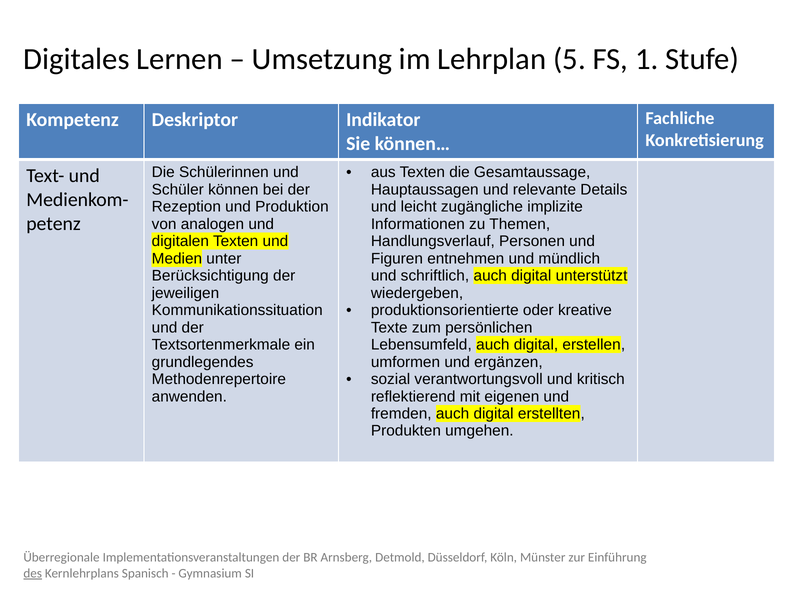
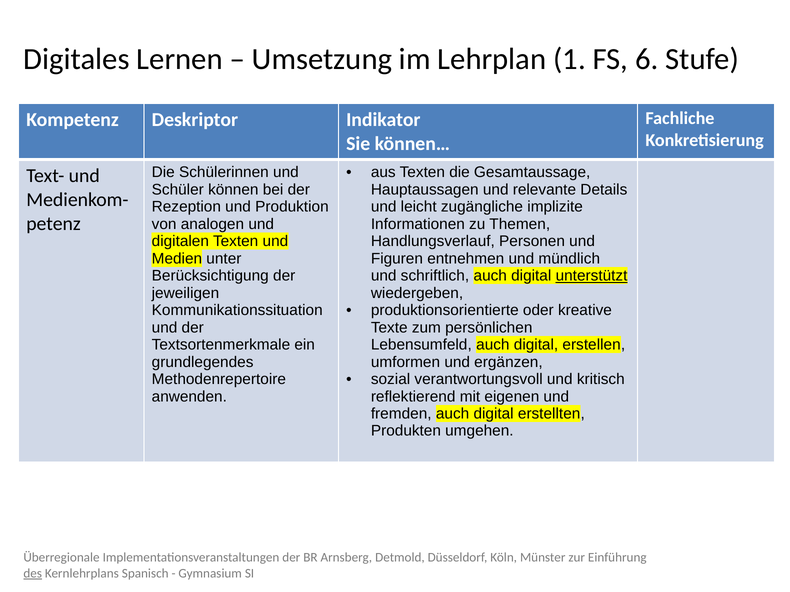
5: 5 -> 1 (569, 59)
1: 1 -> 6 (647, 59)
unterstützt underline: none -> present (592, 276)
